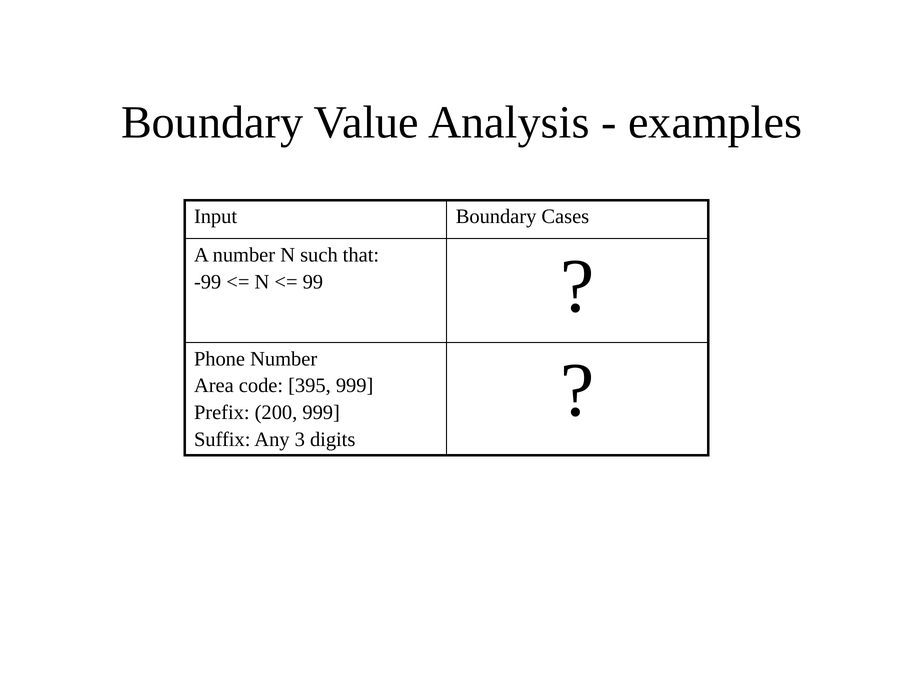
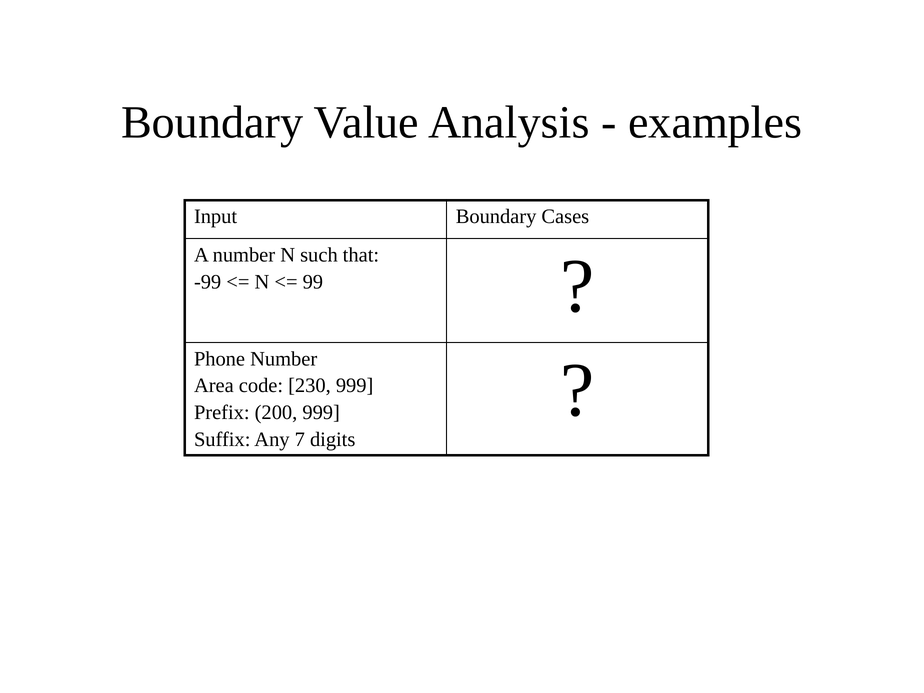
395: 395 -> 230 (309, 386)
3: 3 -> 7 (300, 440)
